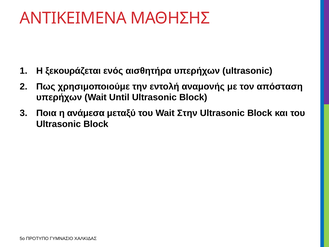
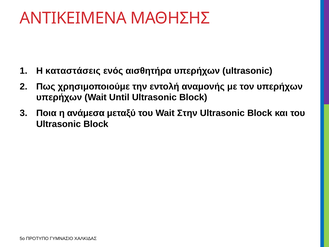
ξεκουράζεται: ξεκουράζεται -> καταστάσεις (73, 71)
τον απόσταση: απόσταση -> υπερήχων (280, 86)
